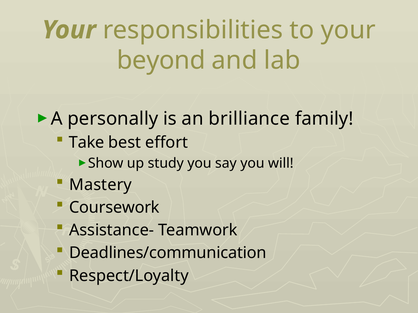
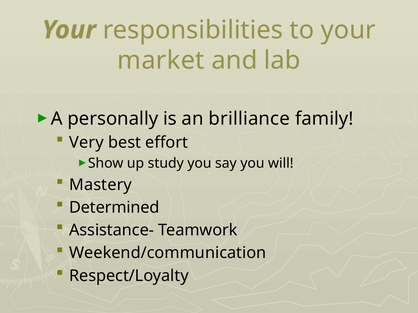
beyond: beyond -> market (161, 61)
Take: Take -> Very (87, 143)
Coursework: Coursework -> Determined (114, 208)
Deadlines/communication: Deadlines/communication -> Weekend/communication (168, 253)
